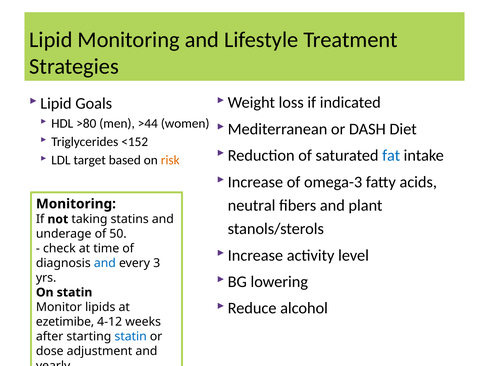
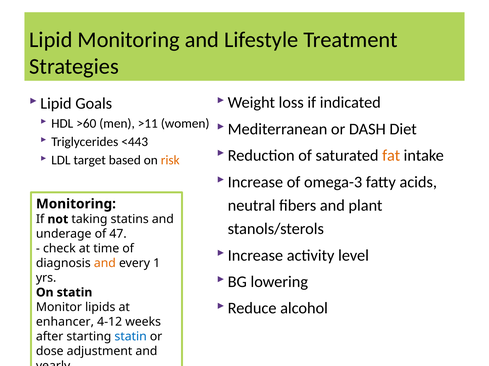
>80: >80 -> >60 (86, 124)
>44: >44 -> >11 (148, 124)
<152: <152 -> <443 (135, 142)
fat colour: blue -> orange (391, 156)
50: 50 -> 47 (118, 234)
and colour: blue -> orange (105, 264)
3: 3 -> 1 (157, 264)
ezetimibe: ezetimibe -> enhancer (65, 322)
